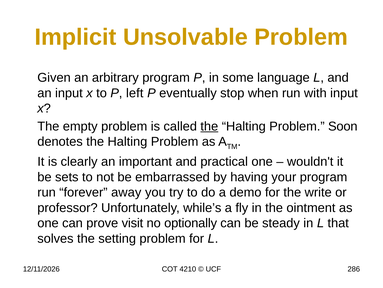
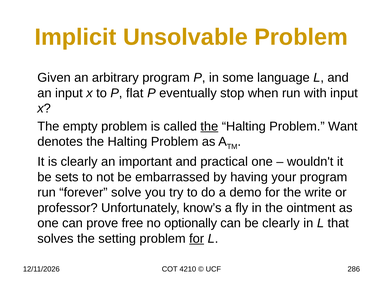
left: left -> flat (135, 93)
Soon: Soon -> Want (343, 126)
away: away -> solve (126, 192)
while’s: while’s -> know’s (202, 207)
visit: visit -> free (132, 223)
be steady: steady -> clearly (281, 223)
for underline: none -> present (197, 238)
